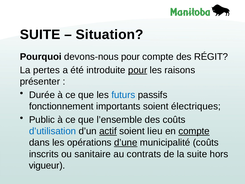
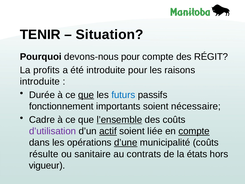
SUITE: SUITE -> TENIR (40, 35)
pertes: pertes -> profits (46, 70)
pour underline: present -> none (138, 70)
présenter: présenter -> introduite (40, 81)
que underline: none -> present (86, 95)
électriques: électriques -> nécessaire (196, 106)
Public: Public -> Cadre (42, 120)
l’ensemble underline: none -> present (119, 120)
d’utilisation colour: blue -> purple (53, 131)
lieu: lieu -> liée (155, 131)
inscrits: inscrits -> résulte (44, 154)
la suite: suite -> états (197, 154)
